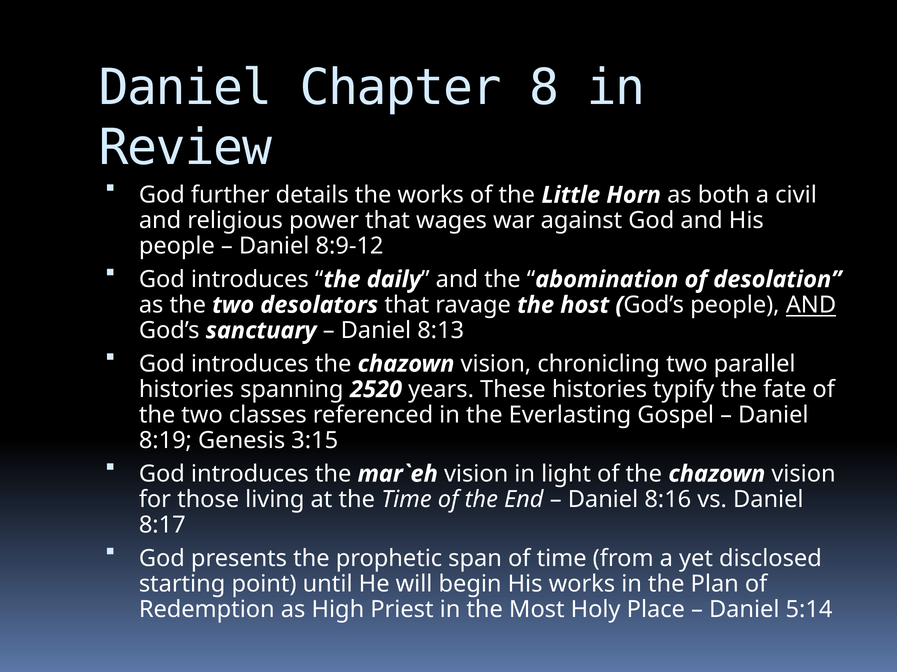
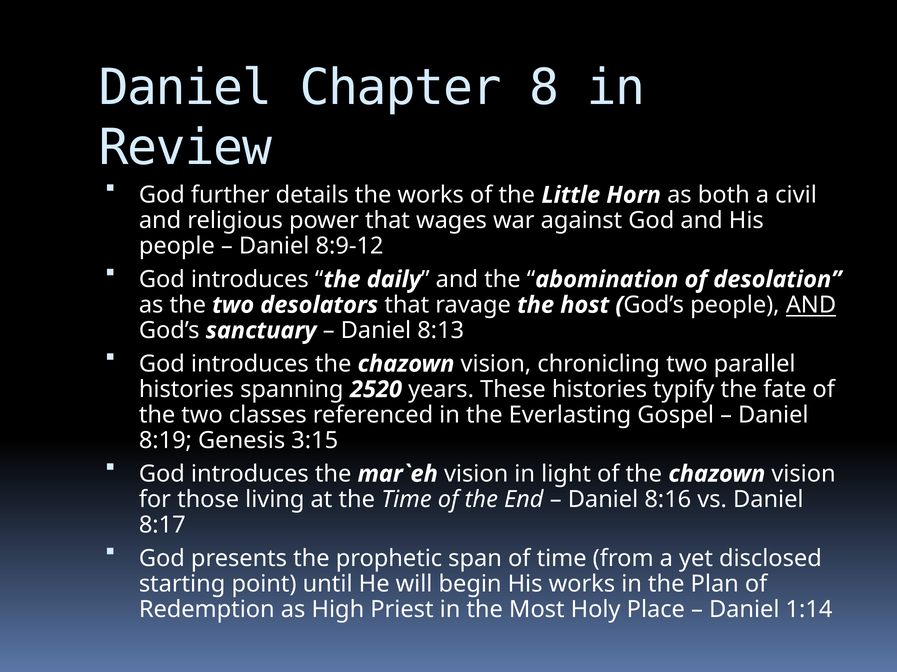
5:14: 5:14 -> 1:14 (809, 610)
